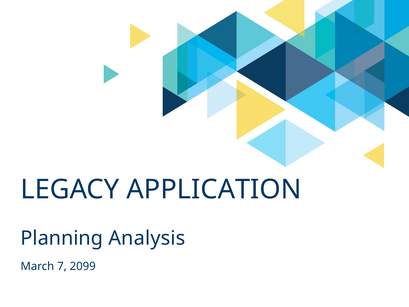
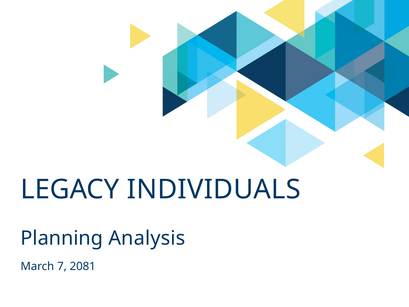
APPLICATION: APPLICATION -> INDIVIDUALS (214, 189)
2099: 2099 -> 2081 (83, 266)
